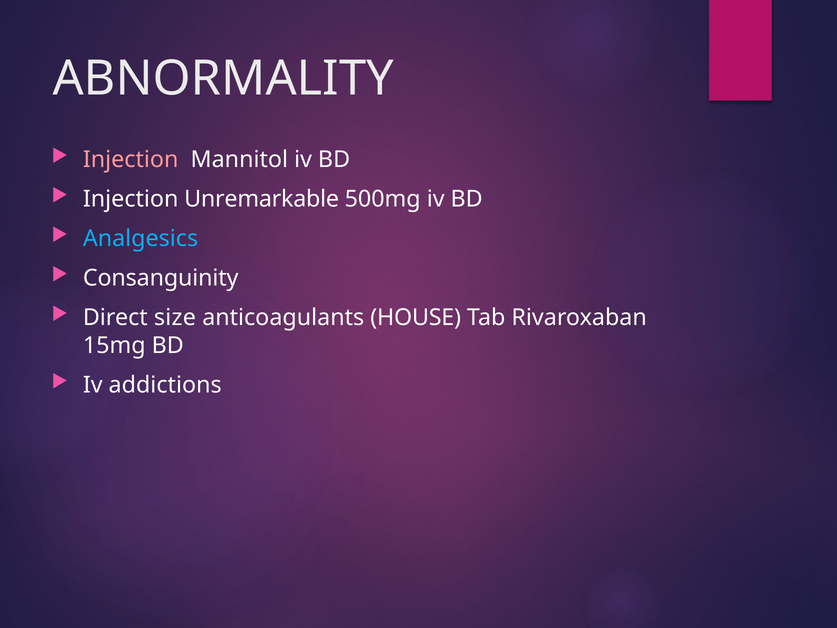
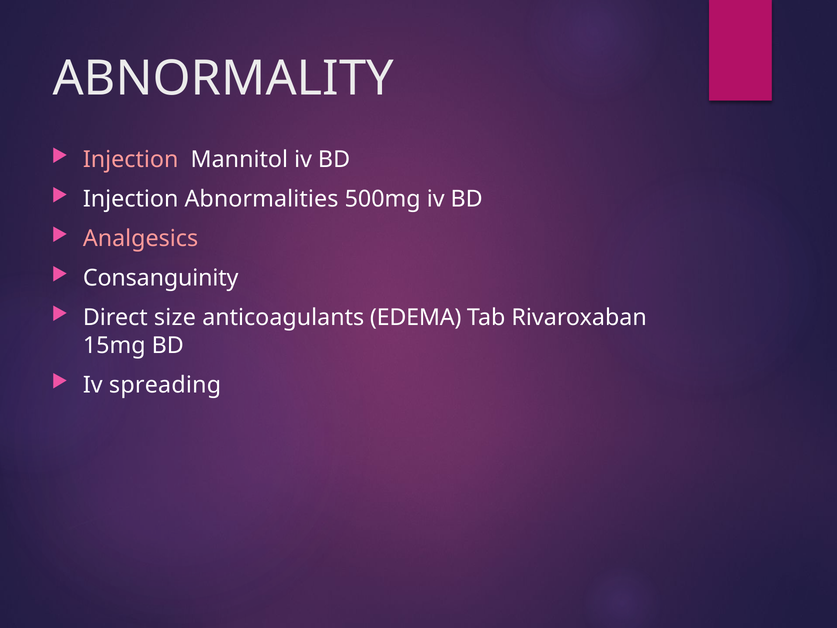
Unremarkable: Unremarkable -> Abnormalities (261, 199)
Analgesics colour: light blue -> pink (141, 238)
HOUSE: HOUSE -> EDEMA (416, 317)
addictions: addictions -> spreading (165, 385)
